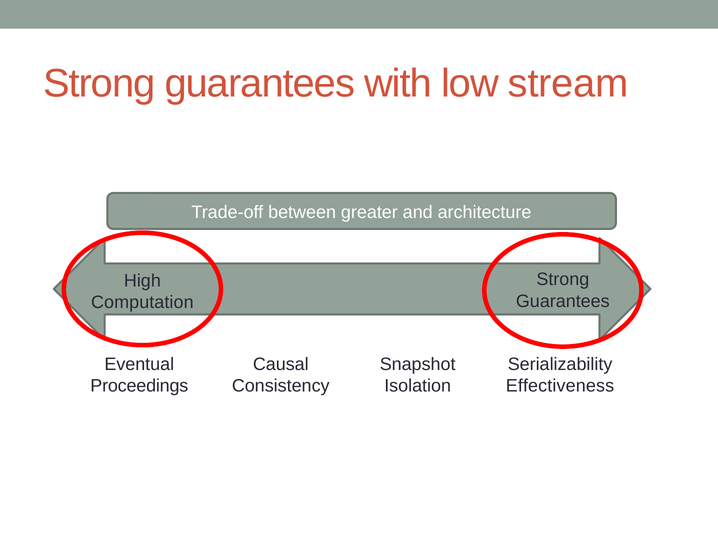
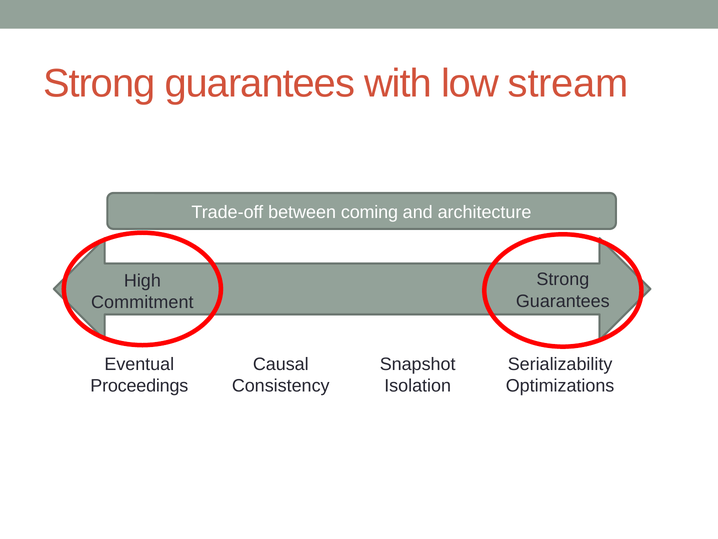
greater: greater -> coming (369, 212)
Computation: Computation -> Commitment (142, 302)
Effectiveness: Effectiveness -> Optimizations (560, 386)
